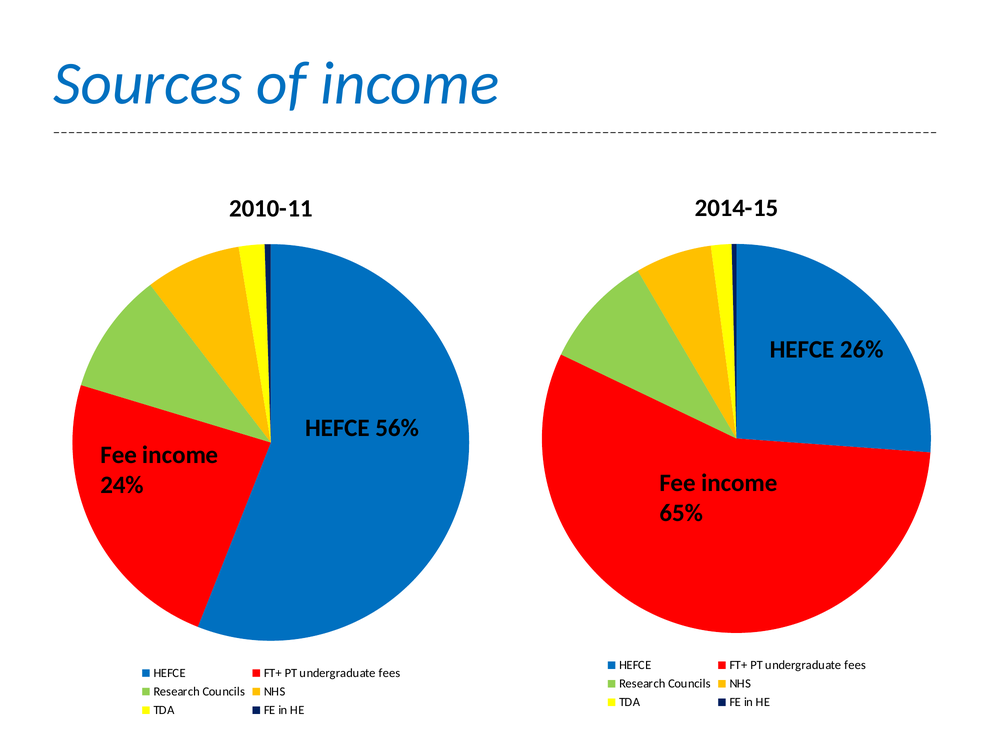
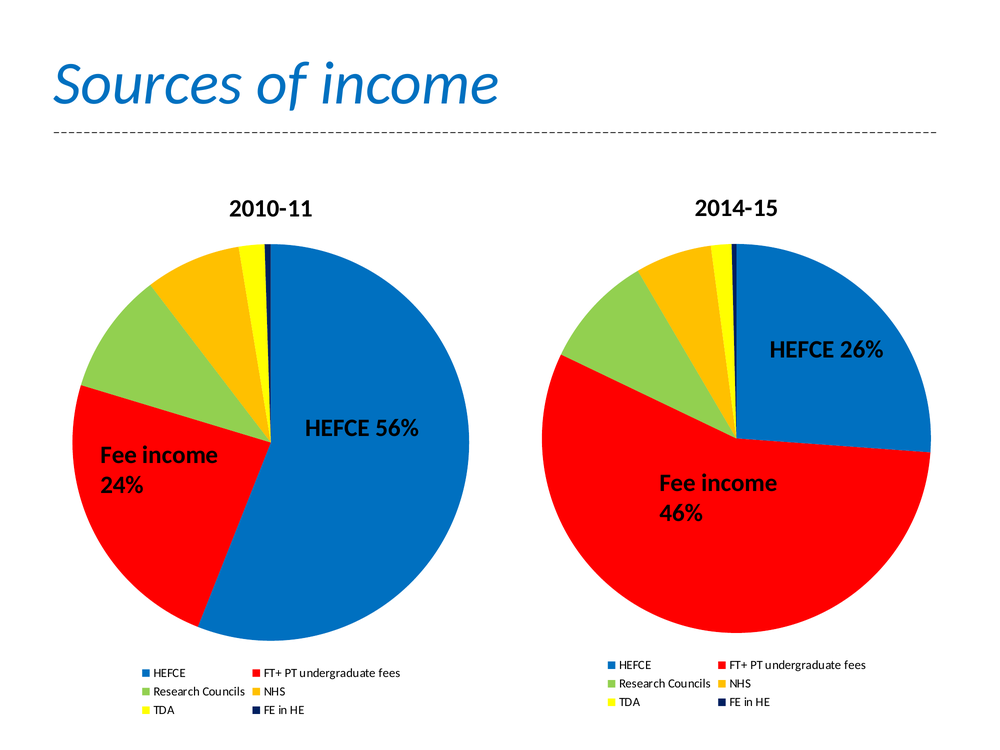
65%: 65% -> 46% (681, 513)
